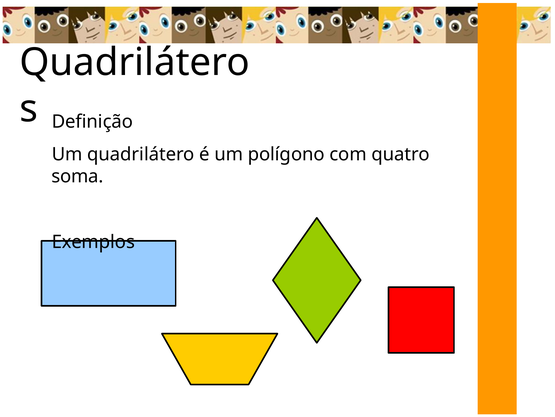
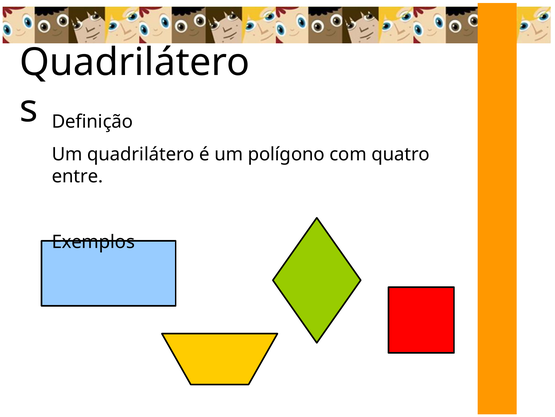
soma: soma -> entre (77, 176)
